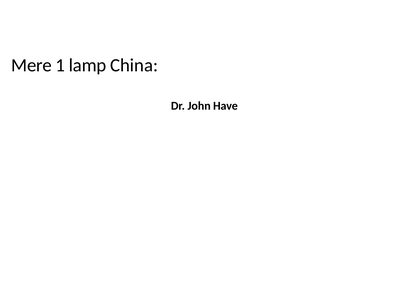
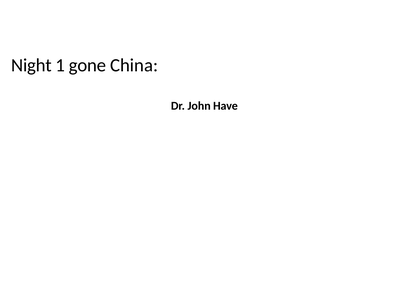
Mere: Mere -> Night (31, 65)
lamp: lamp -> gone (88, 65)
